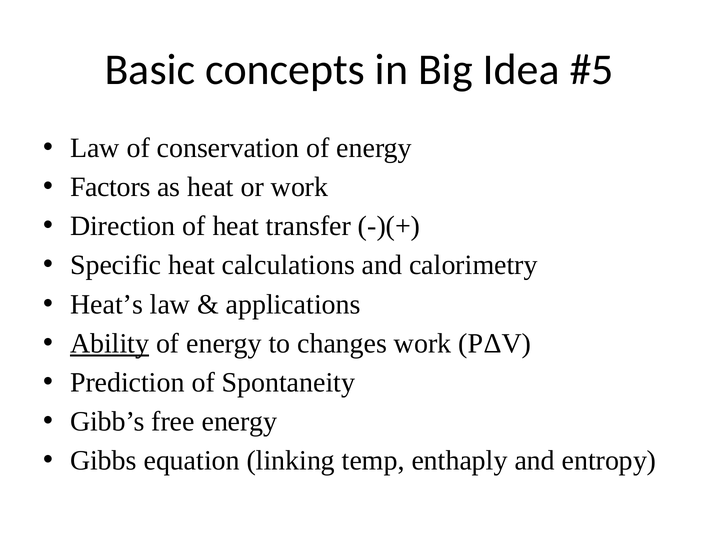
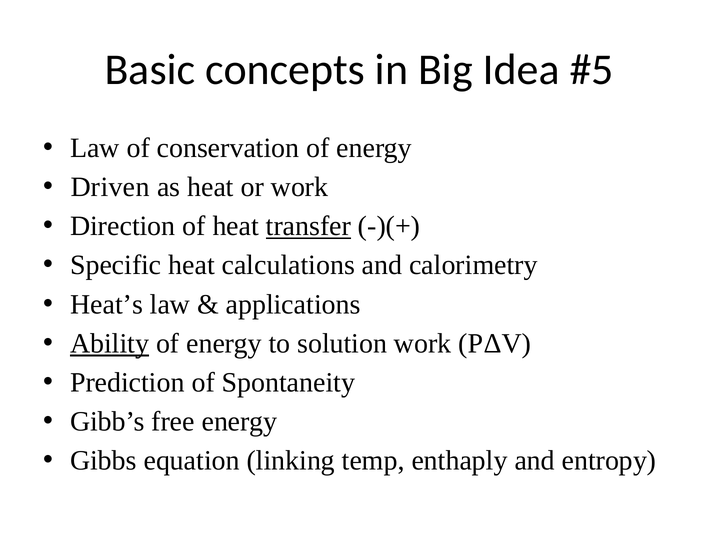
Factors: Factors -> Driven (110, 187)
transfer underline: none -> present (308, 226)
changes: changes -> solution (342, 344)
